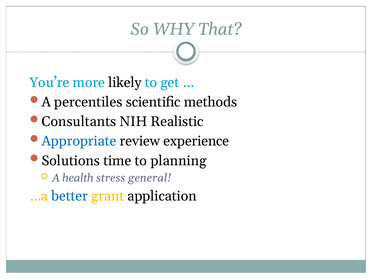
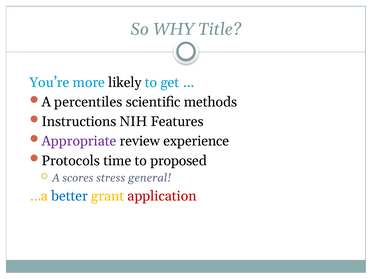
That: That -> Title (220, 29)
Consultants: Consultants -> Instructions (79, 122)
Realistic: Realistic -> Features (177, 122)
Appropriate colour: blue -> purple (79, 141)
Solutions: Solutions -> Protocols (71, 161)
planning: planning -> proposed (179, 161)
health: health -> scores (78, 178)
application colour: black -> red (162, 196)
